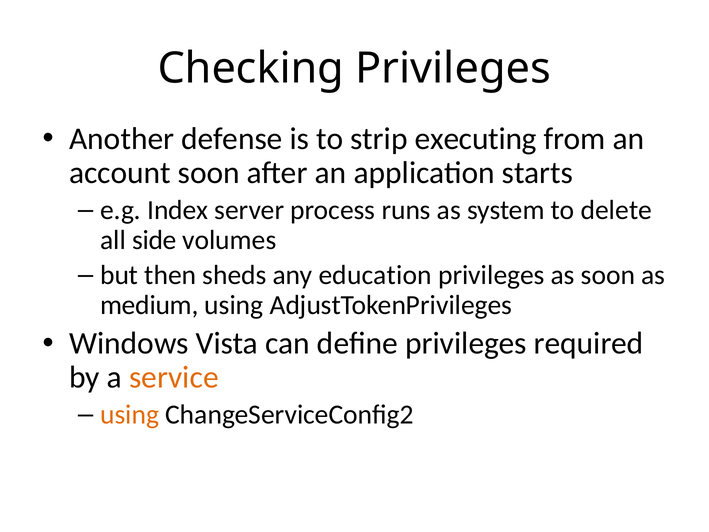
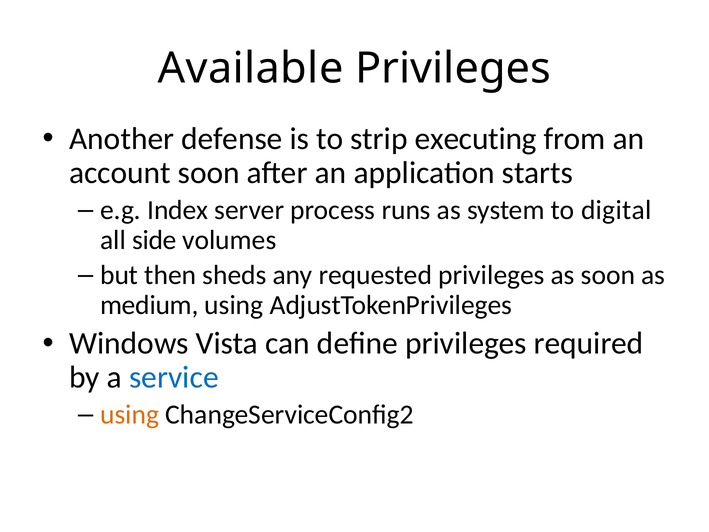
Checking: Checking -> Available (251, 69)
delete: delete -> digital (616, 210)
education: education -> requested (375, 275)
service colour: orange -> blue (174, 377)
